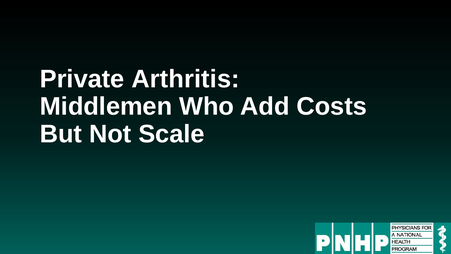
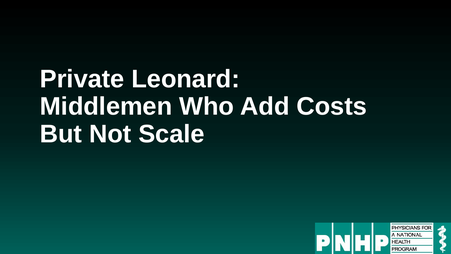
Arthritis: Arthritis -> Leonard (186, 79)
